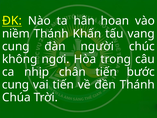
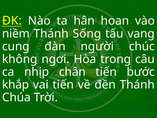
Khấn: Khấn -> Sống (87, 34)
cung: cung -> khắp (16, 85)
